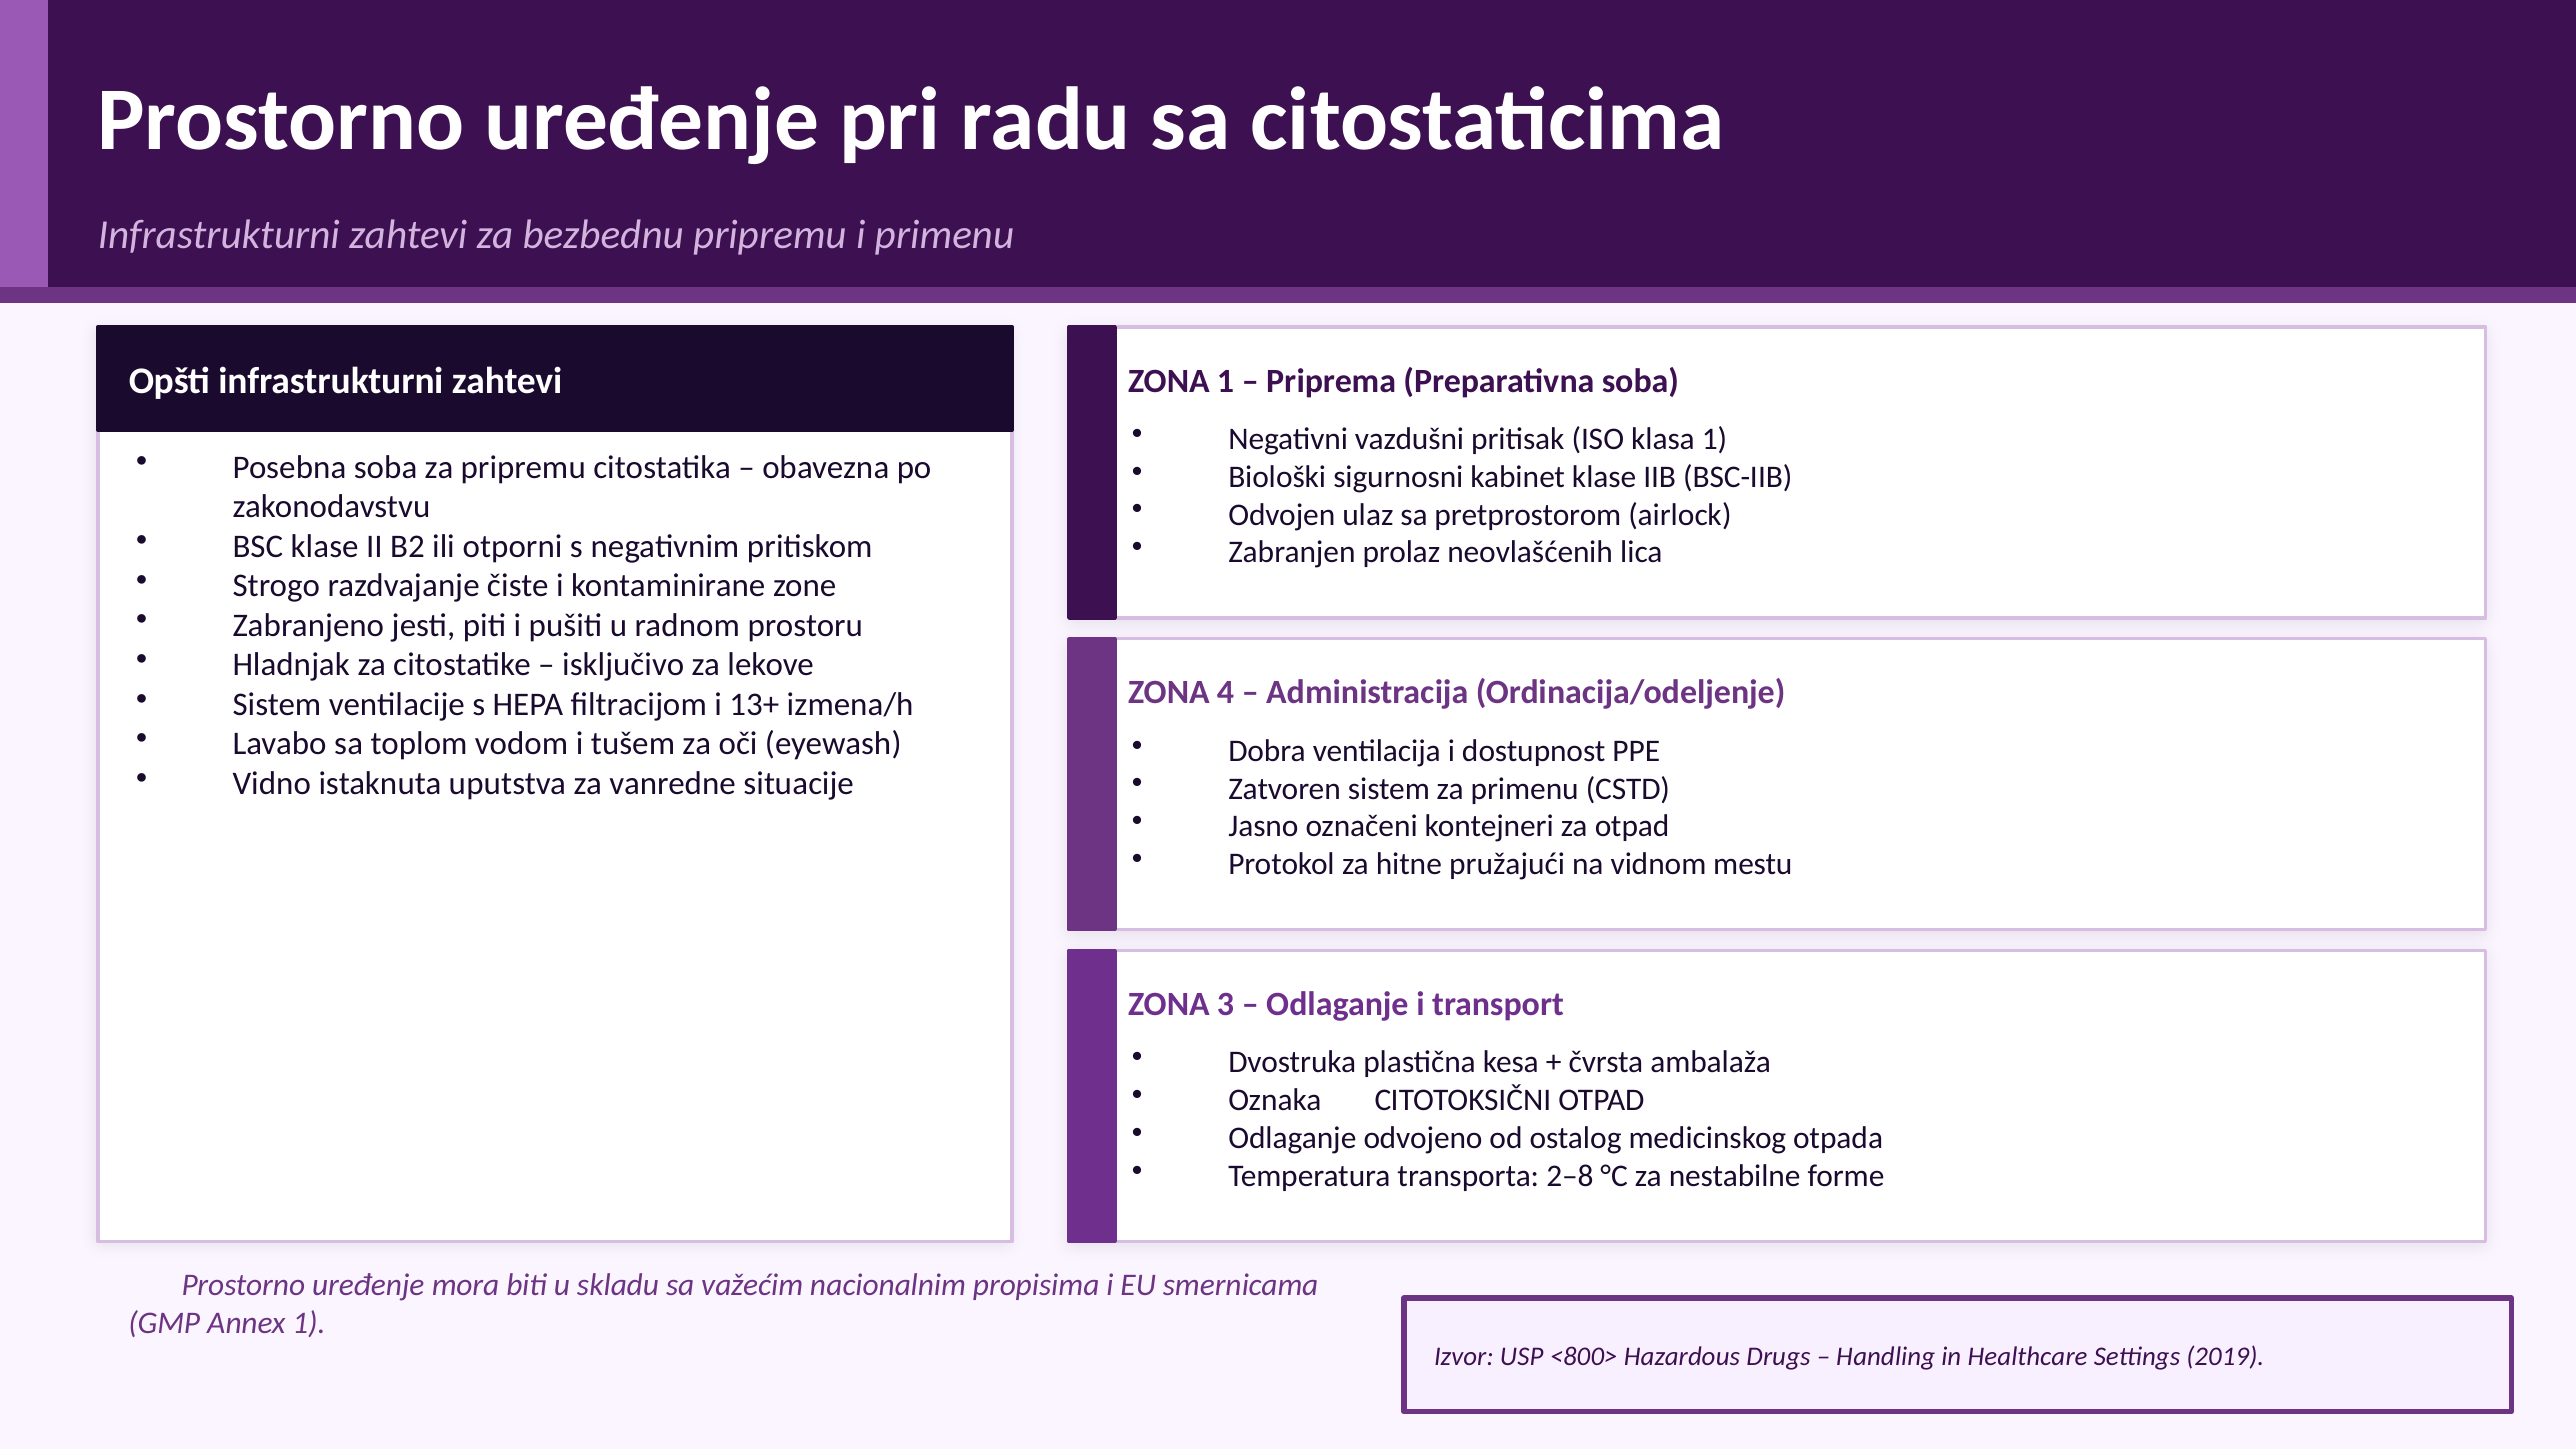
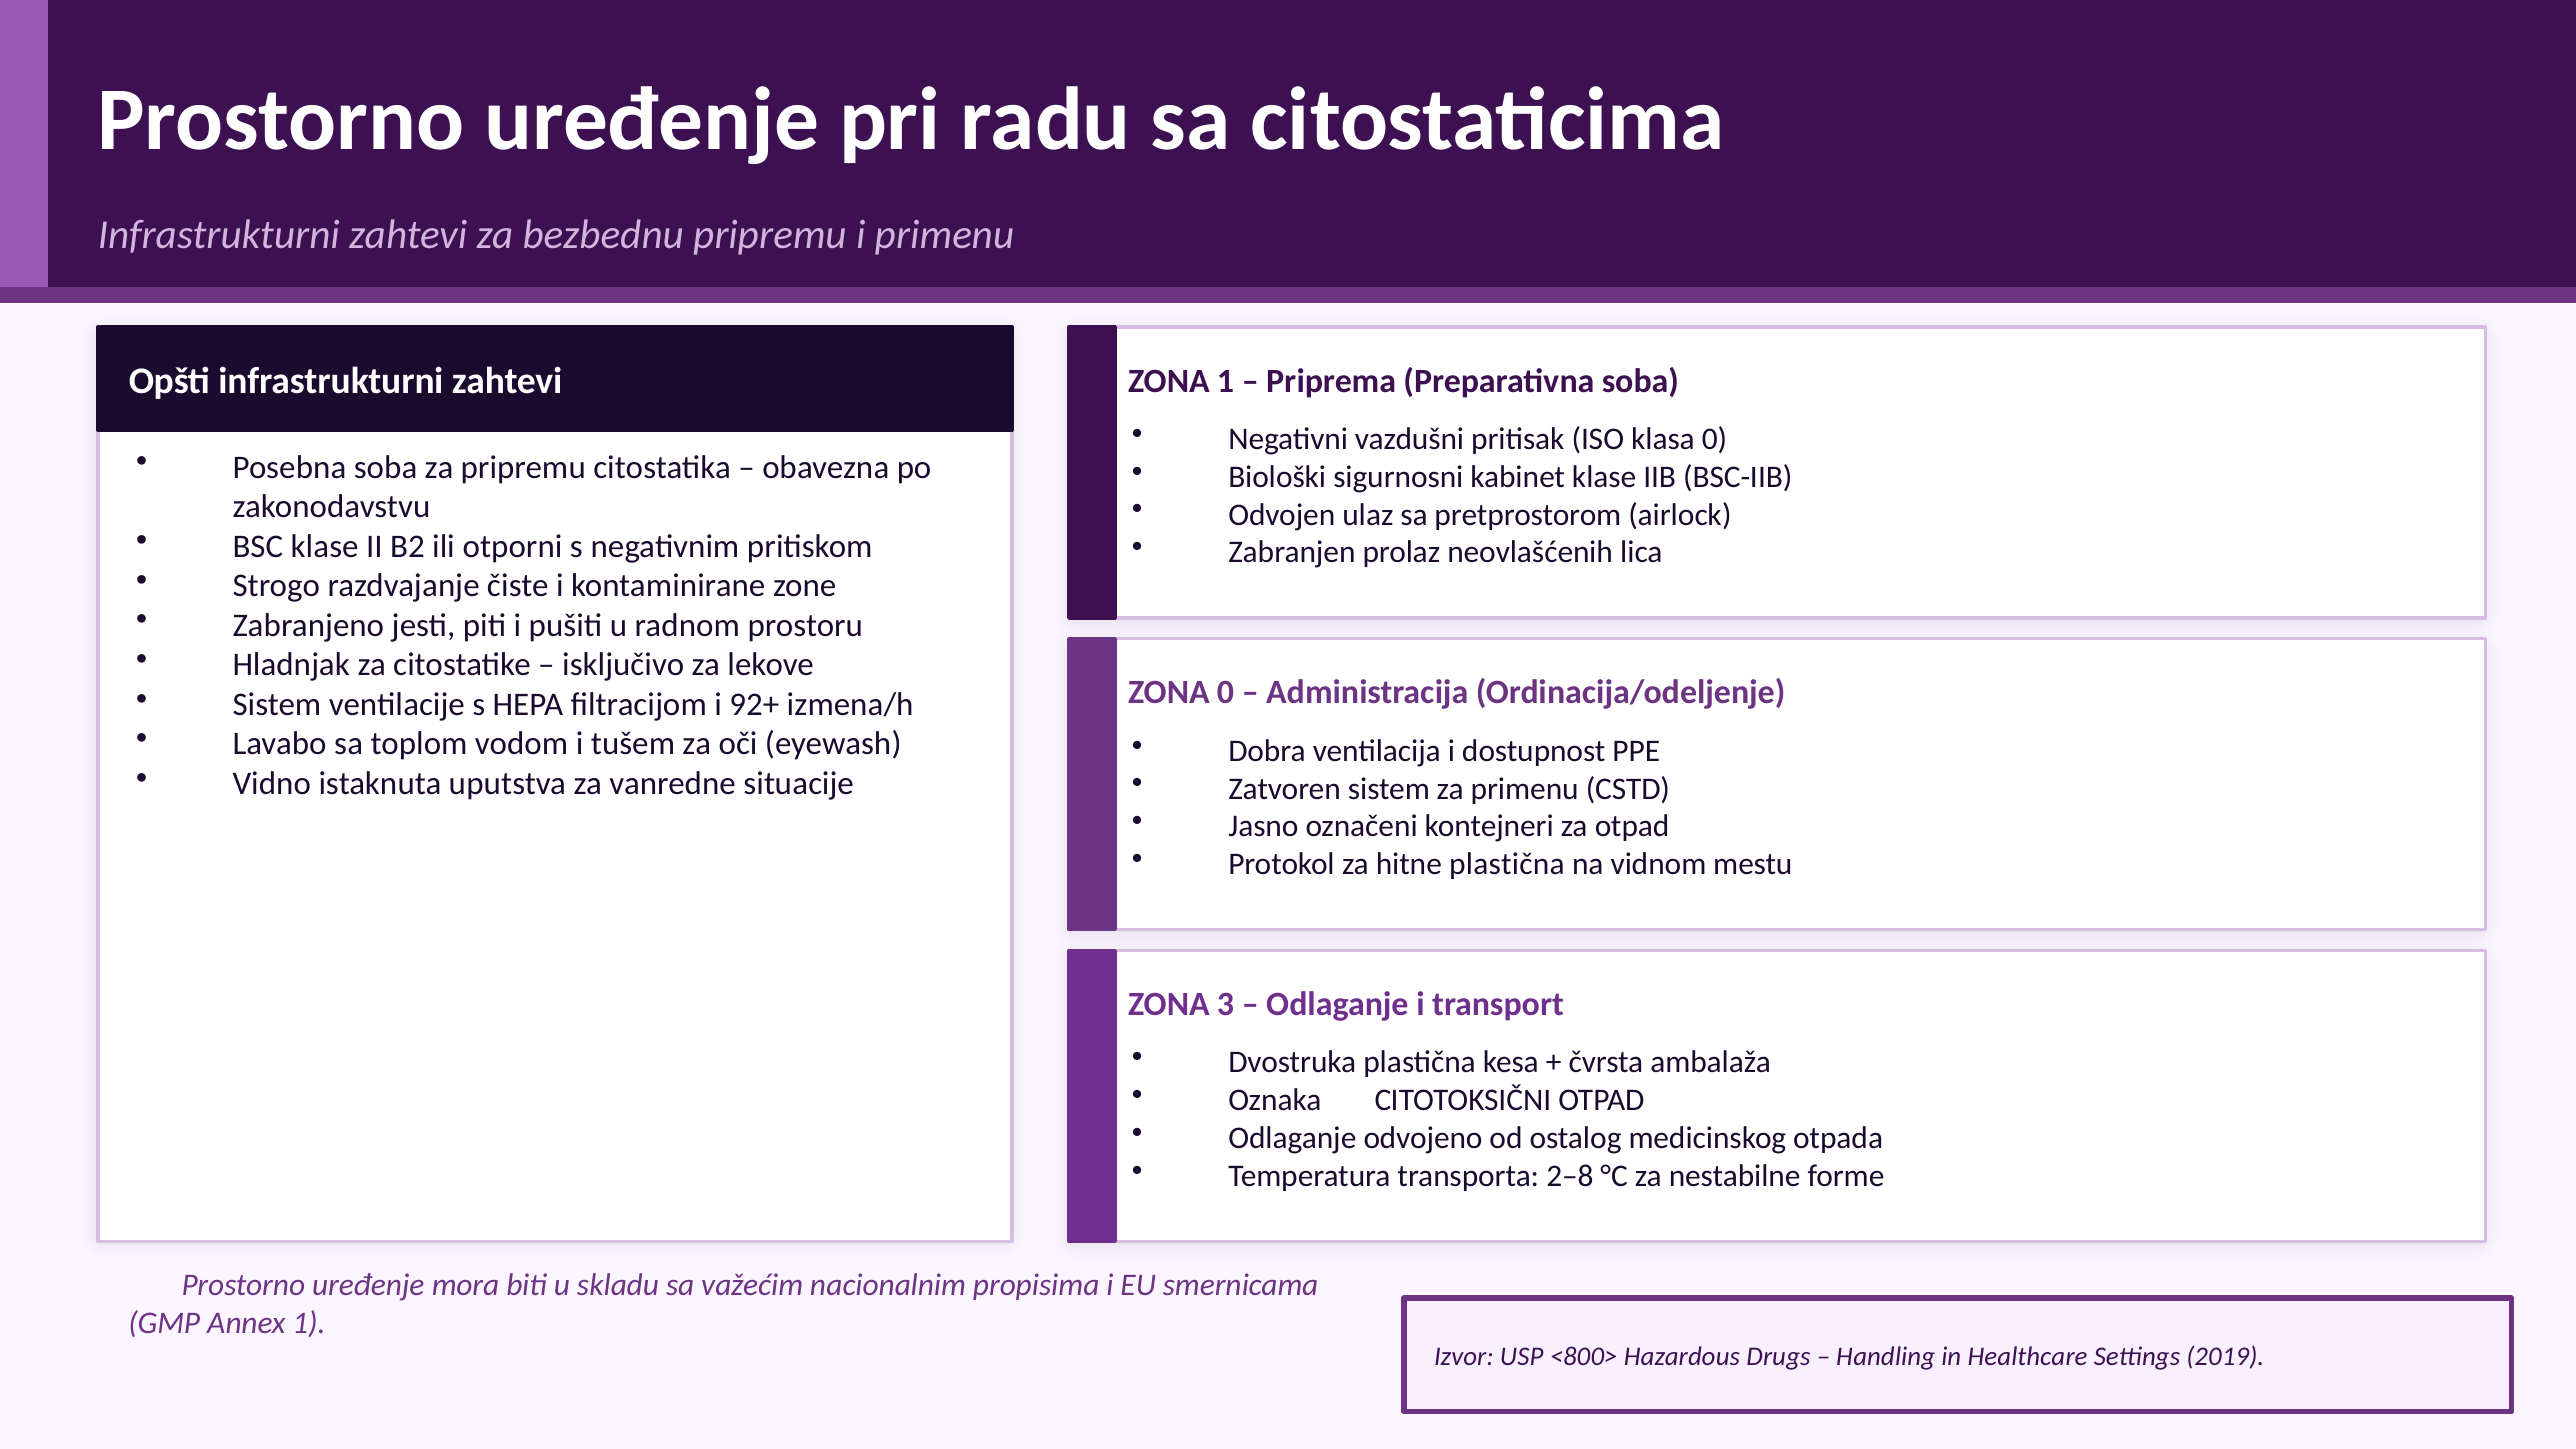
klasa 1: 1 -> 0 (1715, 439)
ZONA 4: 4 -> 0 (1226, 693)
13+: 13+ -> 92+ (754, 705)
hitne pružajući: pružajući -> plastična (1507, 864)
